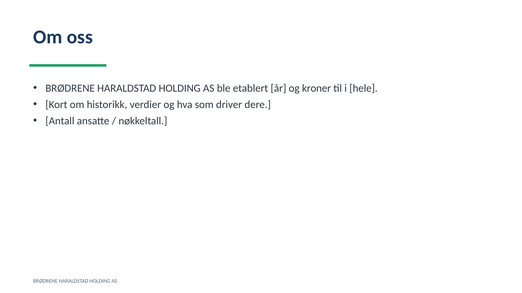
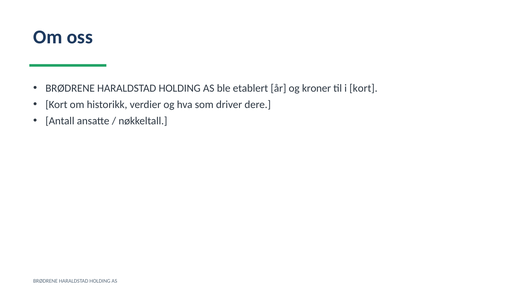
i hele: hele -> kort (363, 88)
